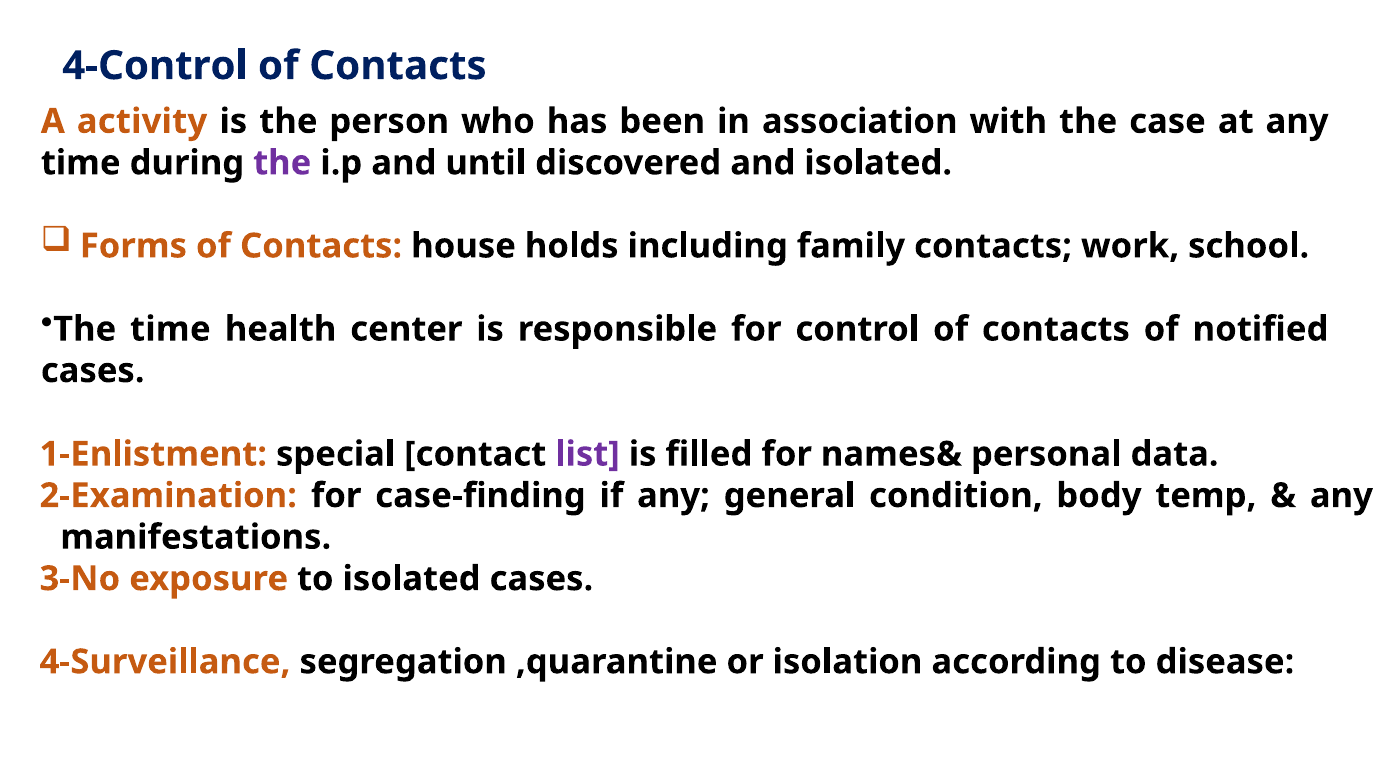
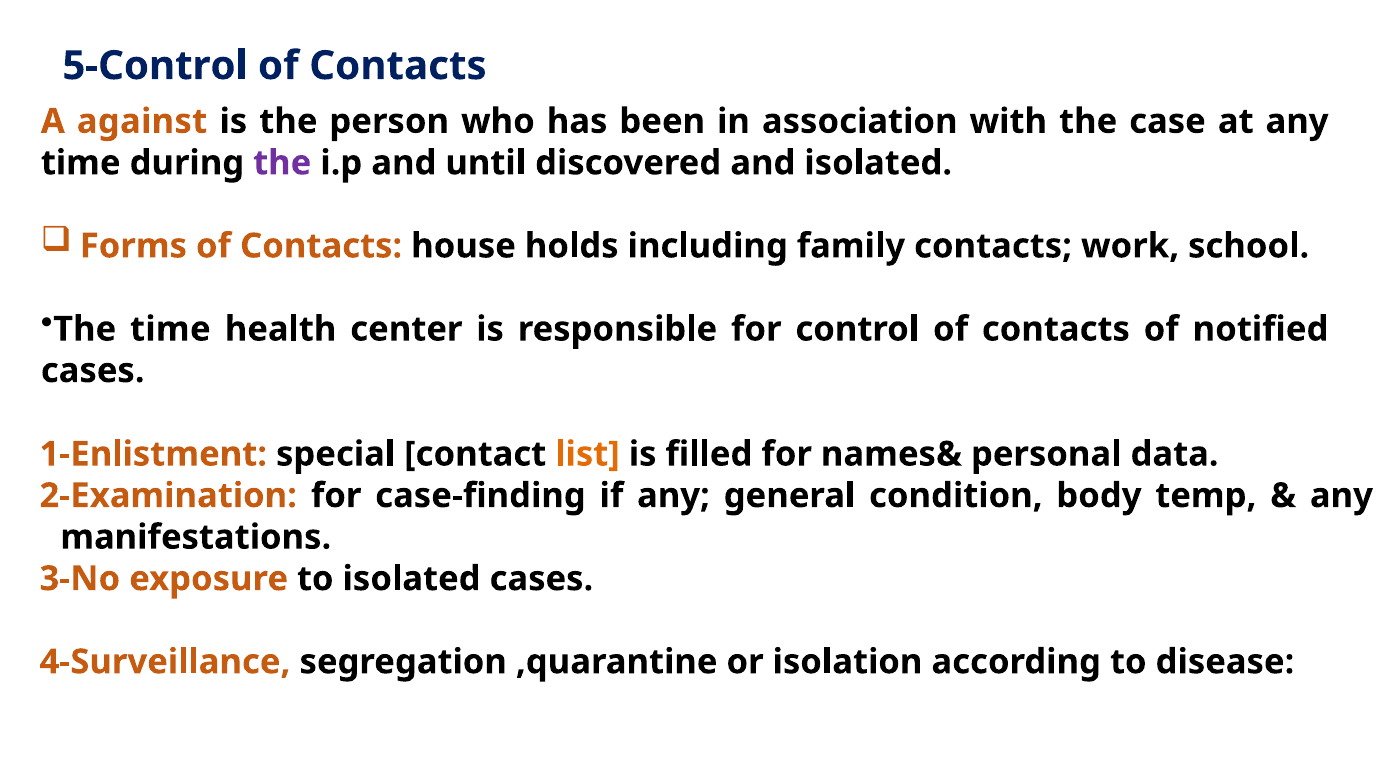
4-Control: 4-Control -> 5-Control (155, 66)
activity: activity -> against (142, 121)
list colour: purple -> orange (587, 454)
